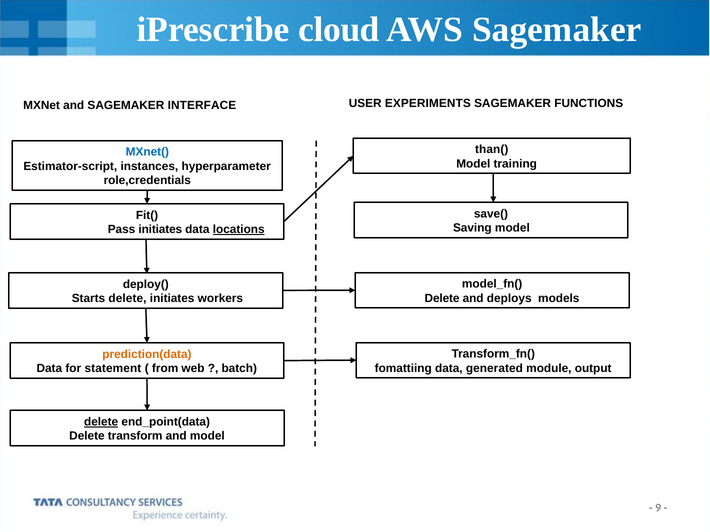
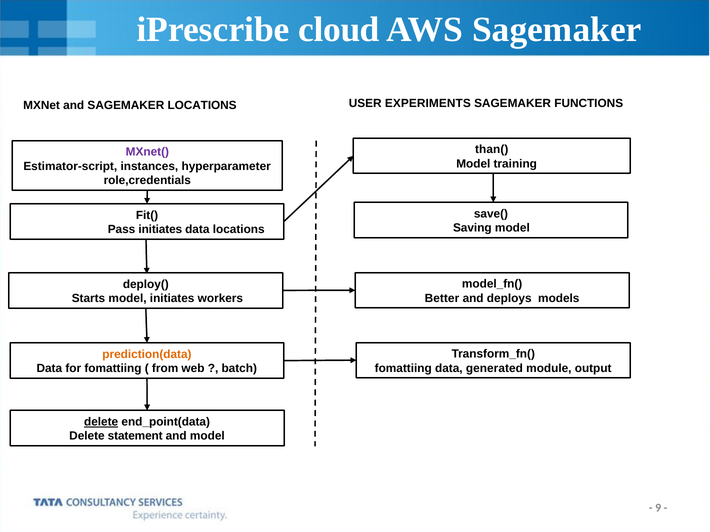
SAGEMAKER INTERFACE: INTERFACE -> LOCATIONS (202, 106)
MXnet( colour: blue -> purple (147, 152)
locations underline: present -> none (239, 230)
Delete: Delete -> Better (442, 298)
Starts delete: delete -> model (128, 299)
for statement: statement -> fomattiing (113, 369)
transform: transform -> statement (135, 436)
